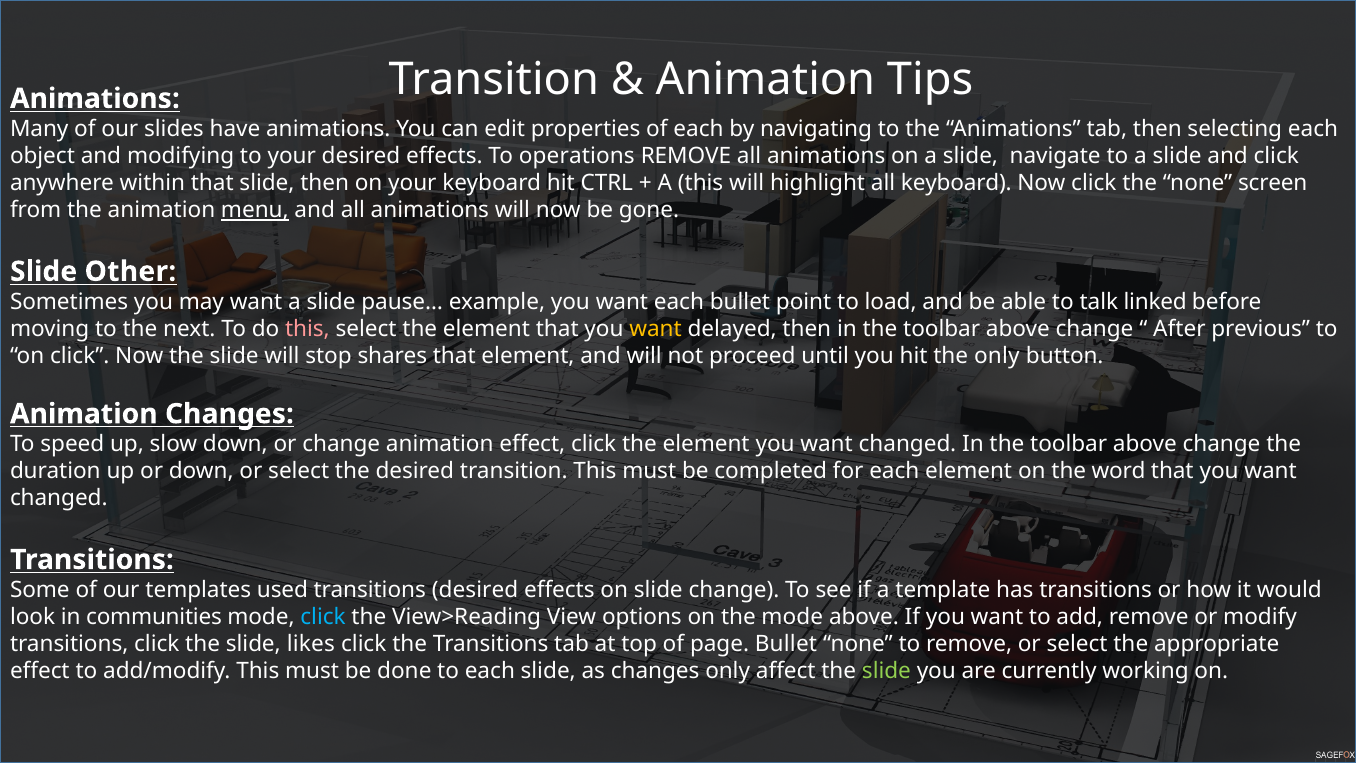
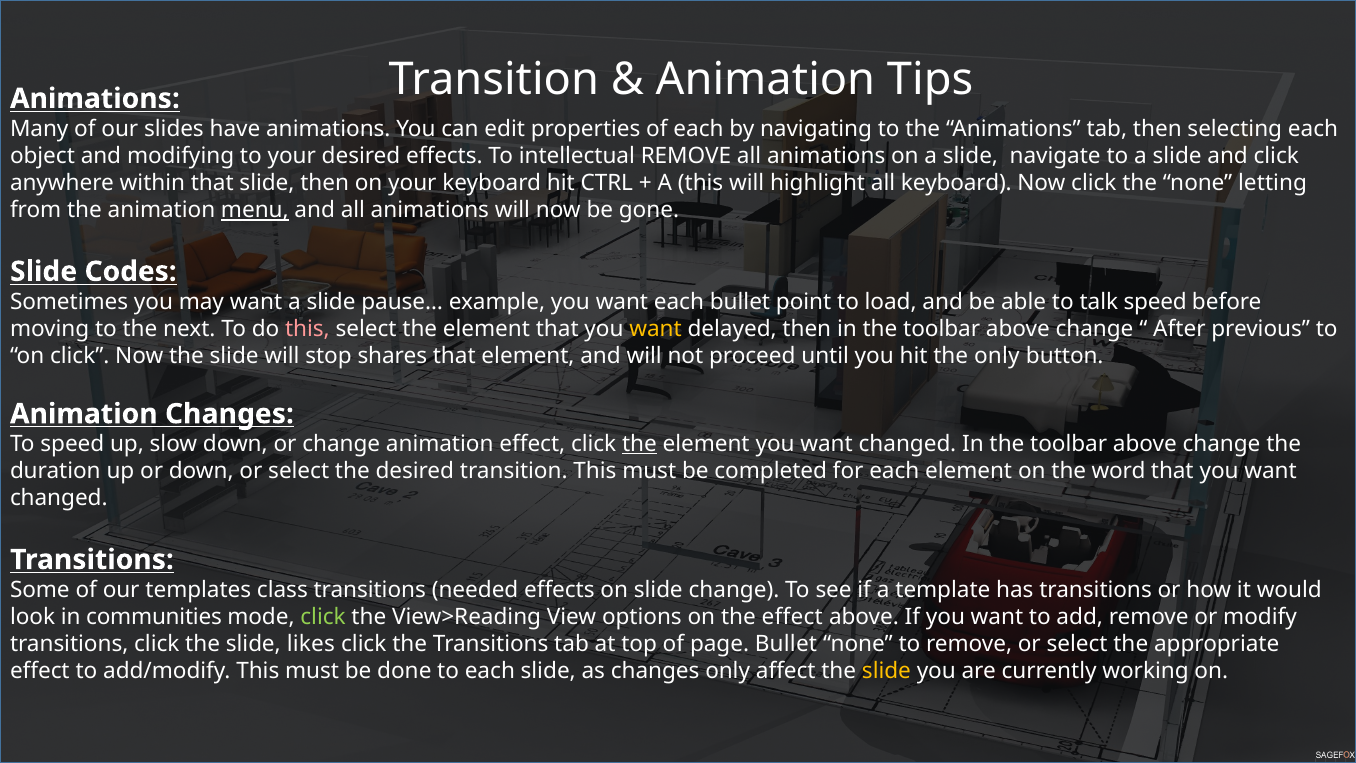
operations: operations -> intellectual (577, 156)
screen: screen -> letting (1273, 183)
Other: Other -> Codes (131, 271)
talk linked: linked -> speed (1155, 302)
the underline: none -> present (640, 444)
used: used -> class (282, 590)
transitions desired: desired -> needed (475, 590)
click colour: light blue -> light green (323, 617)
the mode: mode -> effect (792, 617)
slide colour: light green -> yellow (886, 671)
